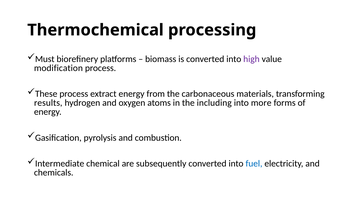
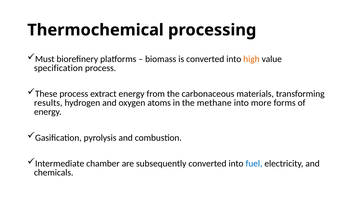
high colour: purple -> orange (251, 59)
modification: modification -> specification (58, 68)
including: including -> methane (214, 103)
chemical: chemical -> chamber (103, 164)
